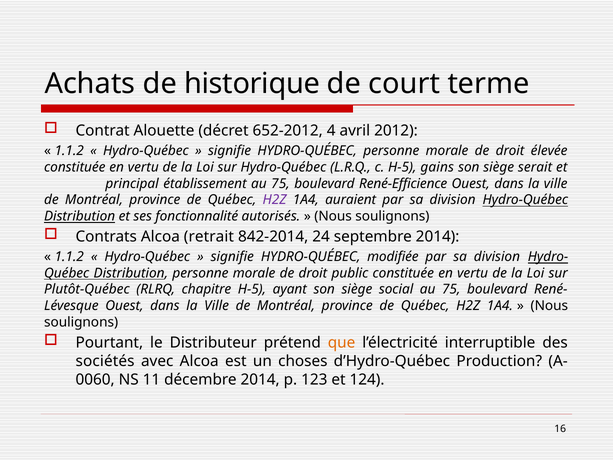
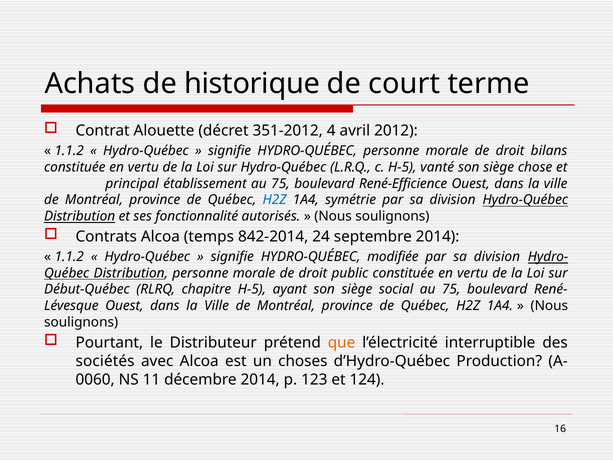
652-2012: 652-2012 -> 351-2012 (288, 131)
élevée: élevée -> bilans (549, 151)
gains: gains -> vanté (437, 167)
serait: serait -> chose (535, 167)
H2Z colour: purple -> blue (275, 200)
auraient: auraient -> symétrie (351, 200)
retrait: retrait -> temps (209, 237)
Plutôt-Québec: Plutôt-Québec -> Début-Québec (87, 289)
